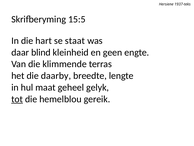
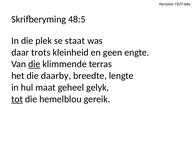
15:5: 15:5 -> 48:5 (77, 19)
hart: hart -> plek (44, 41)
blind: blind -> trots (41, 52)
die underline: none -> present (34, 64)
